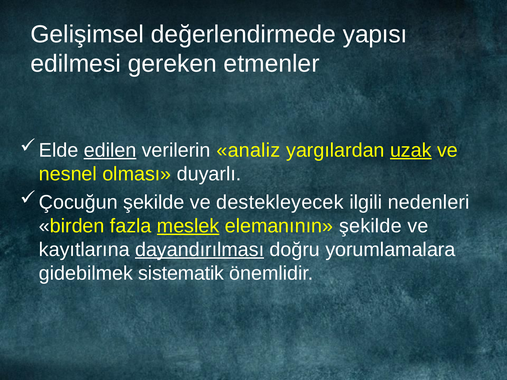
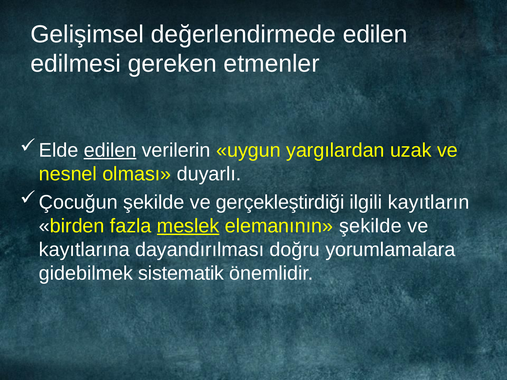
değerlendirmede yapısı: yapısı -> edilen (375, 34)
analiz: analiz -> uygun (249, 150)
uzak underline: present -> none (411, 150)
destekleyecek: destekleyecek -> gerçekleştirdiği (280, 202)
nedenleri: nedenleri -> kayıtların (429, 202)
dayandırılması underline: present -> none (200, 250)
